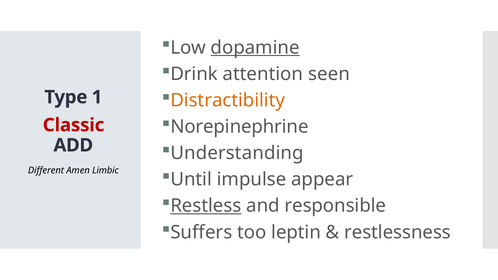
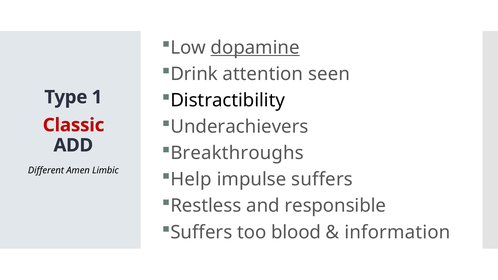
Distractibility colour: orange -> black (228, 100)
Norepinephrine: Norepinephrine -> Underachievers (239, 127)
Understanding: Understanding -> Breakthroughs (237, 153)
Until: Until -> Help (191, 180)
impulse appear: appear -> suffers (322, 180)
Restless underline: present -> none (206, 206)
leptin: leptin -> blood (296, 232)
restlessness: restlessness -> information (397, 232)
